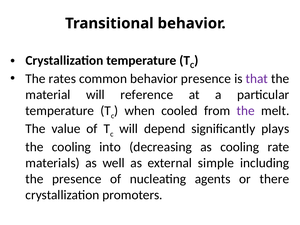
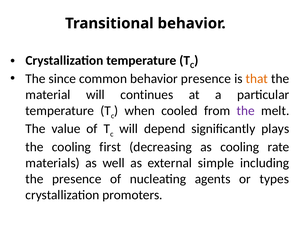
rates: rates -> since (62, 79)
that colour: purple -> orange (257, 79)
reference: reference -> continues (147, 95)
into: into -> first (110, 147)
there: there -> types (274, 179)
